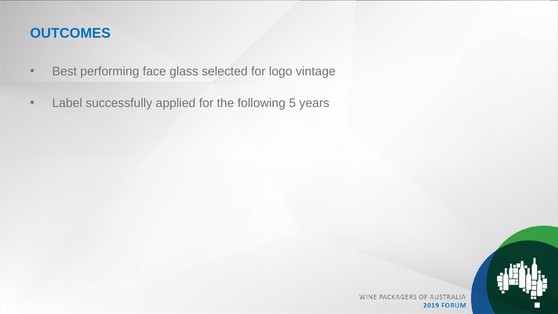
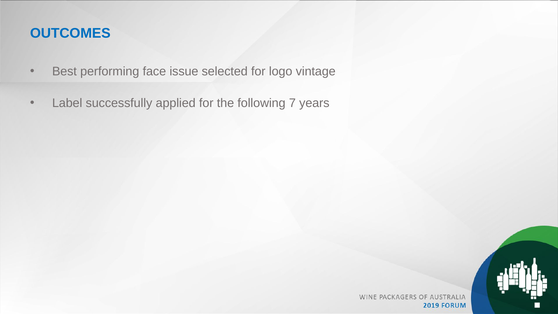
glass: glass -> issue (184, 72)
5: 5 -> 7 (292, 103)
